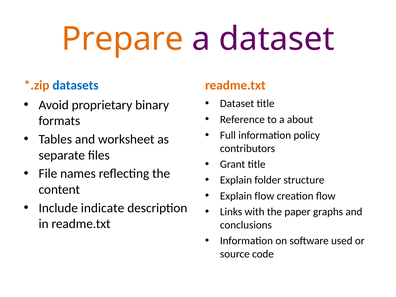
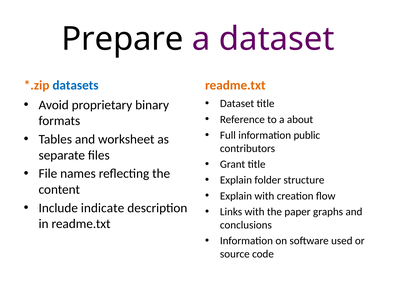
Prepare colour: orange -> black (122, 39)
policy: policy -> public (307, 135)
Explain flow: flow -> with (264, 196)
